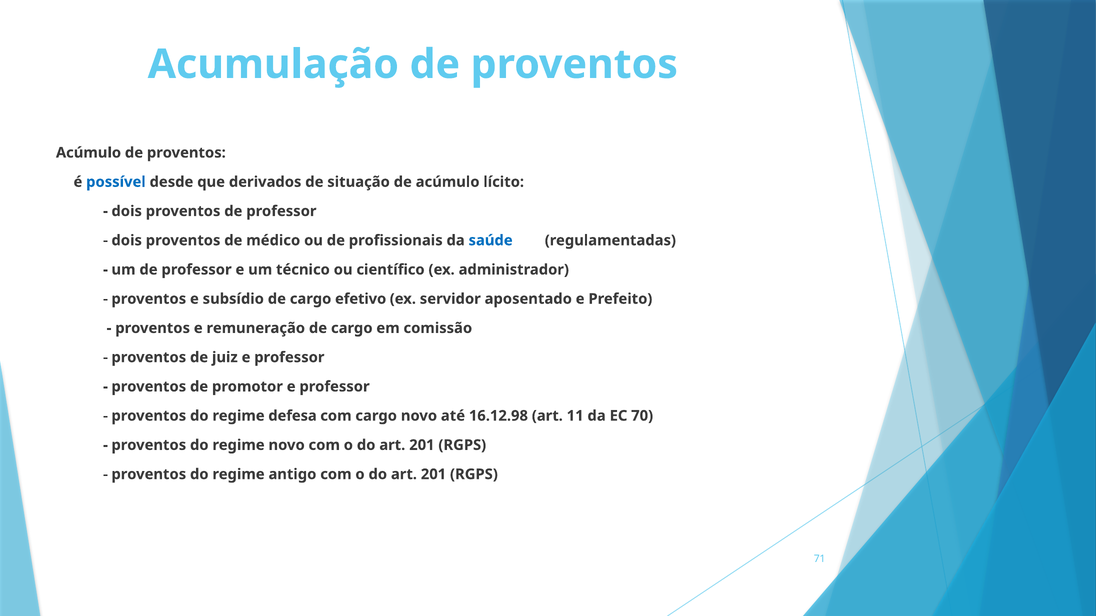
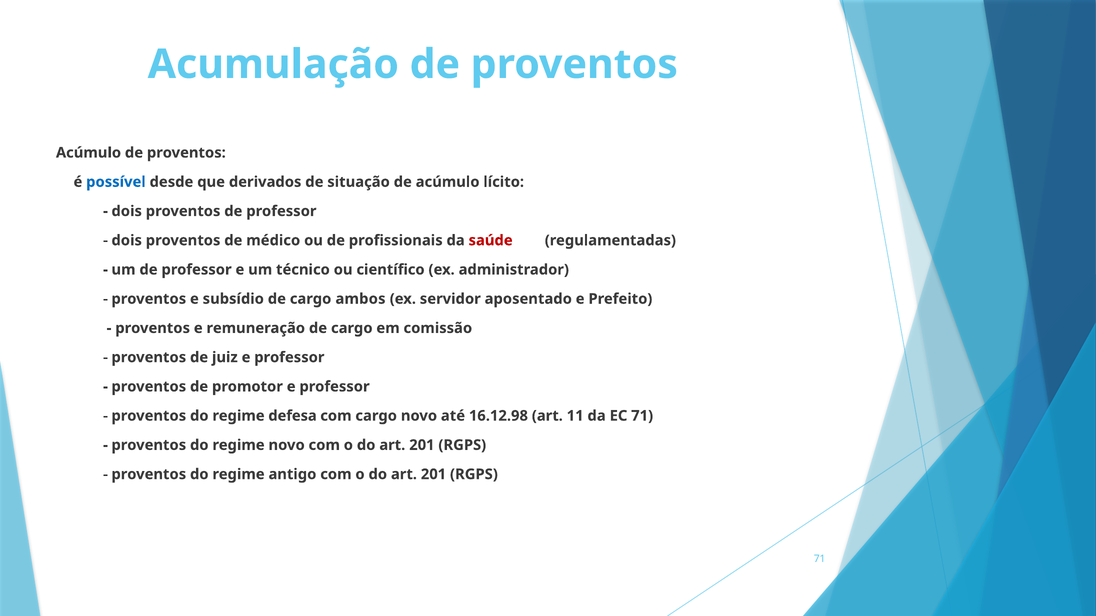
saúde colour: blue -> red (491, 241)
efetivo: efetivo -> ambos (360, 299)
EC 70: 70 -> 71 (642, 416)
